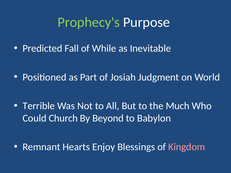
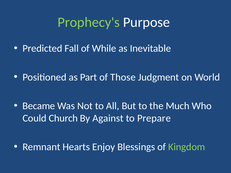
Josiah: Josiah -> Those (123, 77)
Terrible: Terrible -> Became (39, 106)
Beyond: Beyond -> Against (108, 118)
Babylon: Babylon -> Prepare (154, 118)
Kingdom colour: pink -> light green (187, 147)
